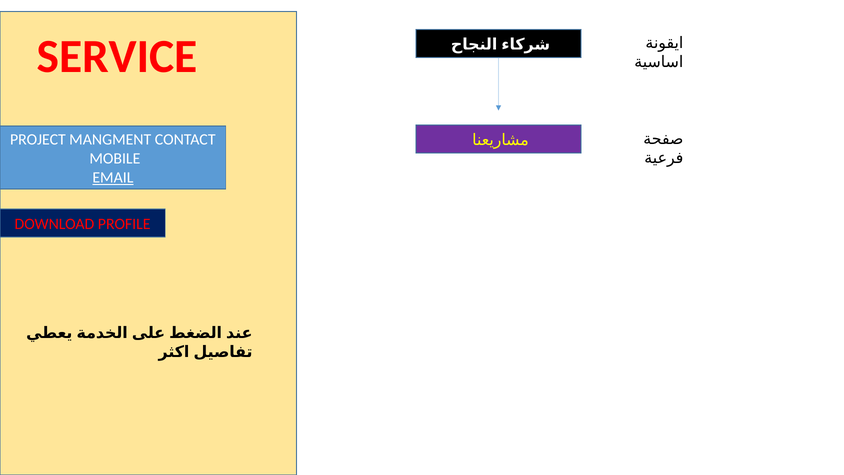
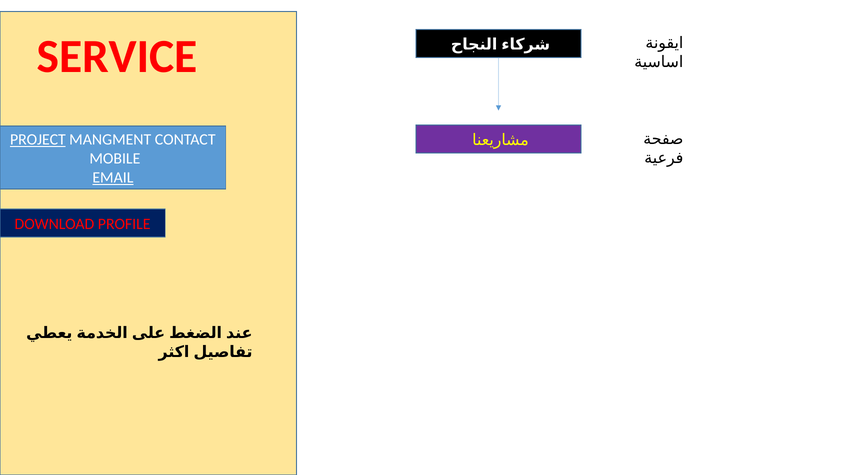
PROJECT underline: none -> present (38, 140)
